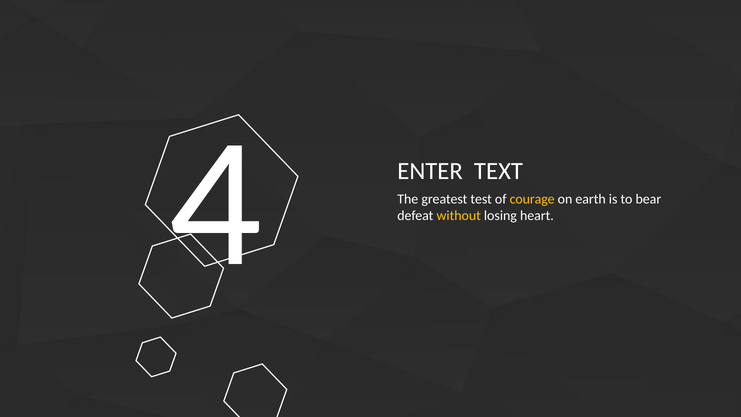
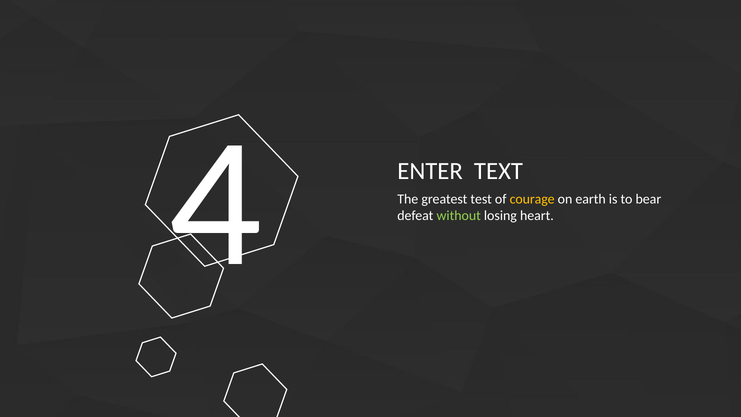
without colour: yellow -> light green (459, 216)
